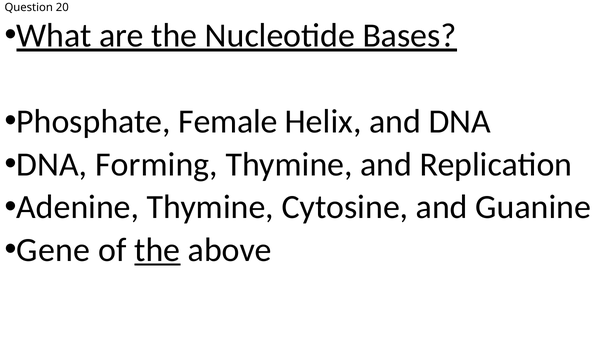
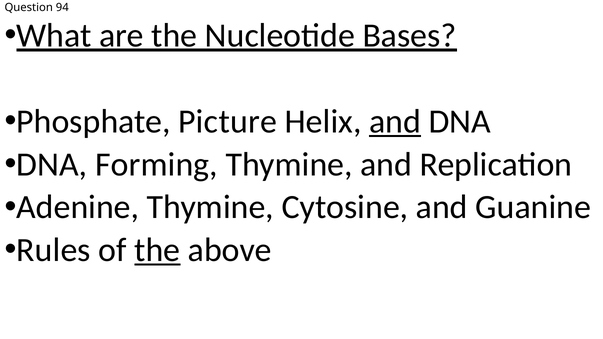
20: 20 -> 94 (62, 7)
Female: Female -> Picture (228, 122)
and underline: none -> present (395, 122)
Gene: Gene -> Rules (54, 250)
